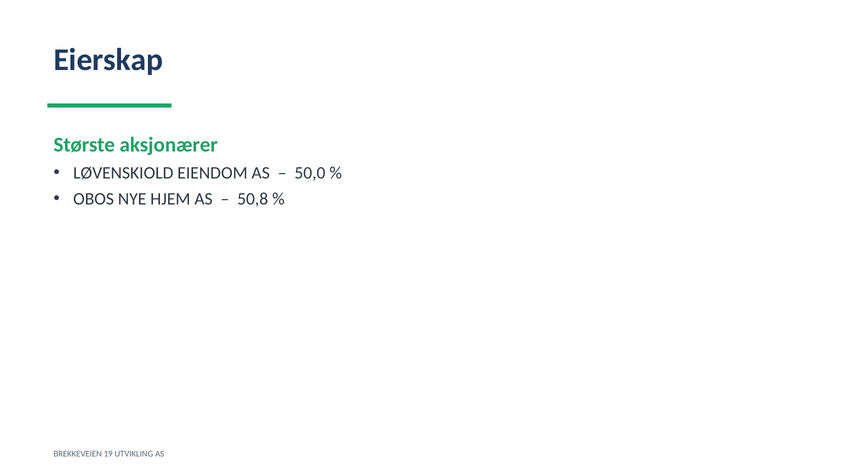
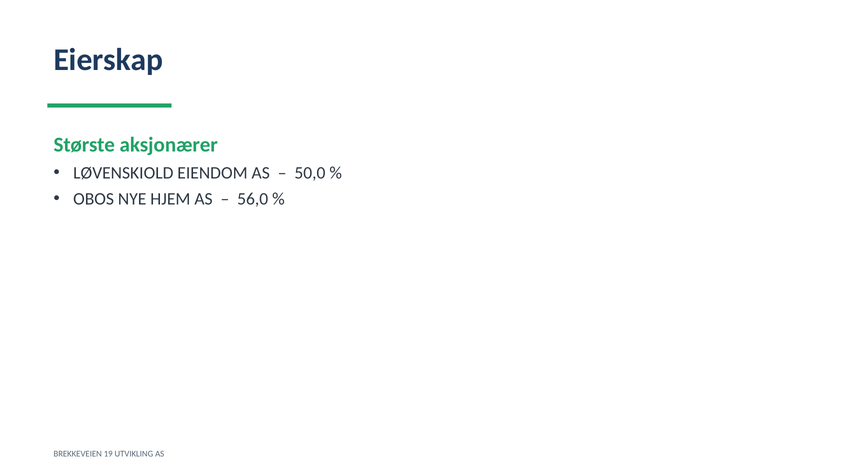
50,8: 50,8 -> 56,0 (253, 199)
